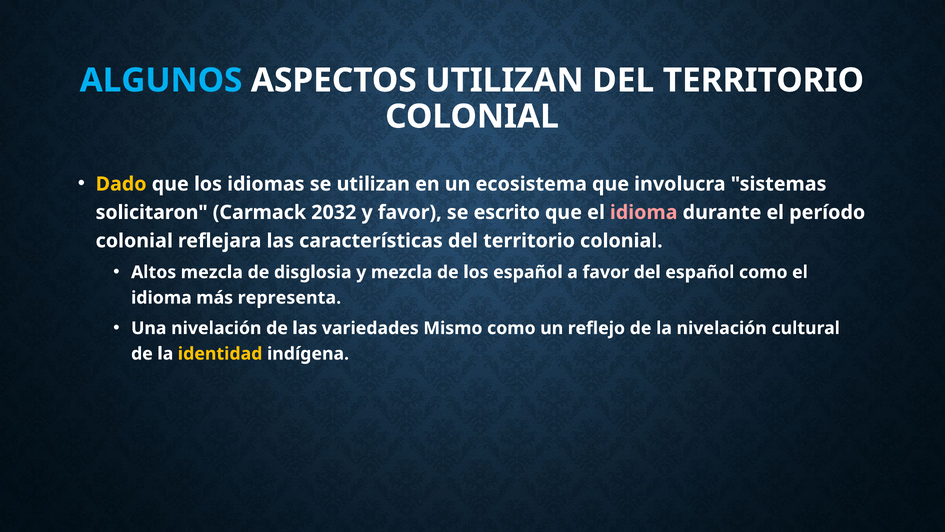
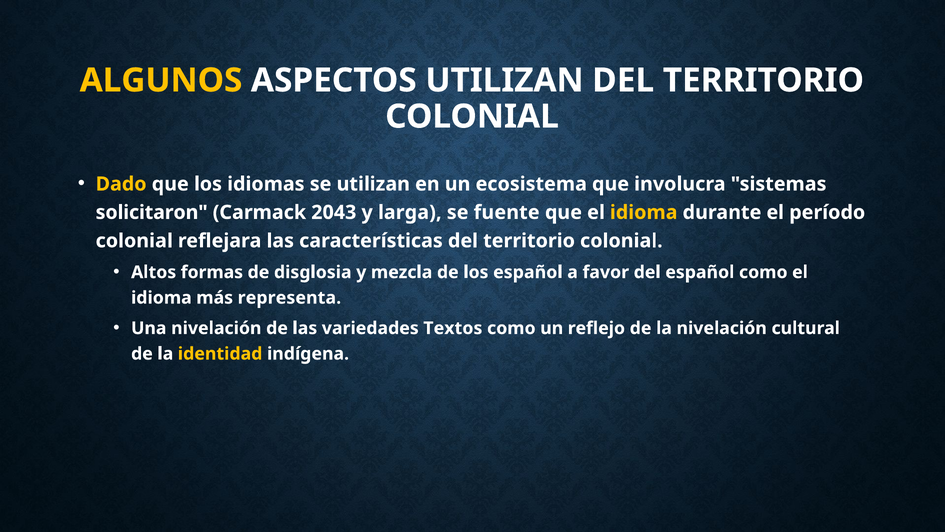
ALGUNOS colour: light blue -> yellow (161, 80)
2032: 2032 -> 2043 (334, 212)
y favor: favor -> larga (410, 212)
escrito: escrito -> fuente (507, 212)
idioma colour: pink -> yellow (644, 212)
Altos mezcla: mezcla -> formas (212, 272)
Mismo: Mismo -> Textos (453, 328)
